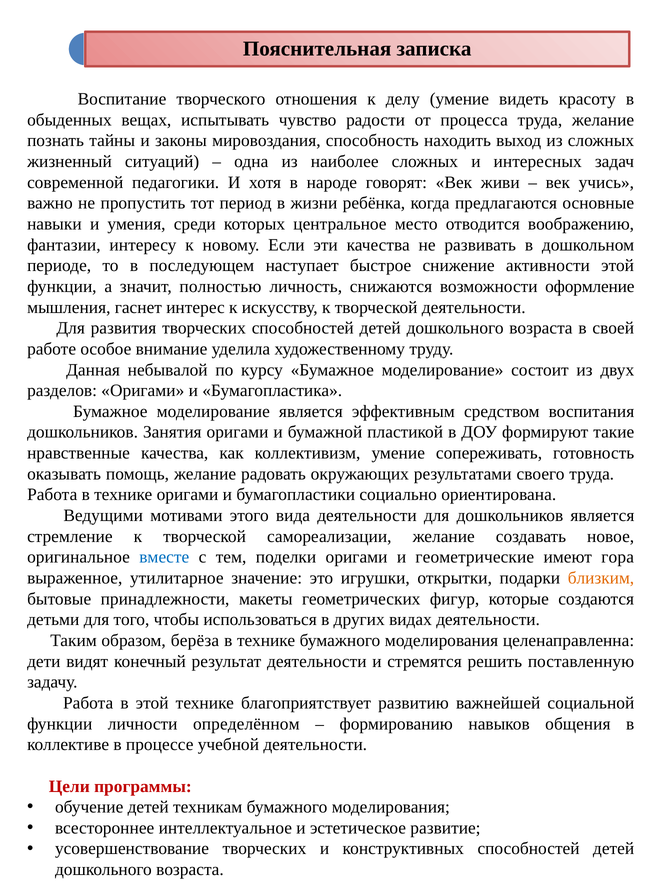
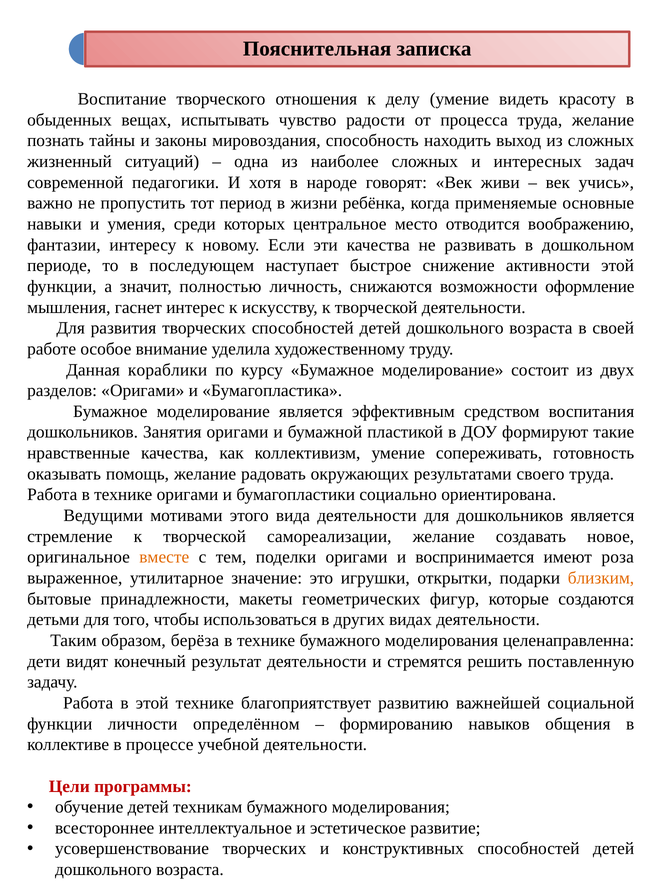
предлагаются: предлагаются -> применяемые (506, 203)
небывалой: небывалой -> кораблики (168, 370)
вместе colour: blue -> orange (164, 557)
геометрические: геометрические -> воспринимается (475, 557)
гора: гора -> роза (618, 557)
